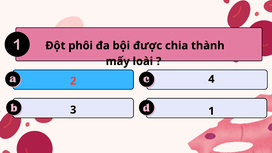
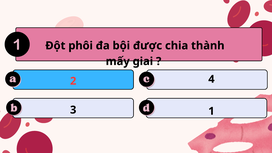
loài: loài -> giai (143, 61)
